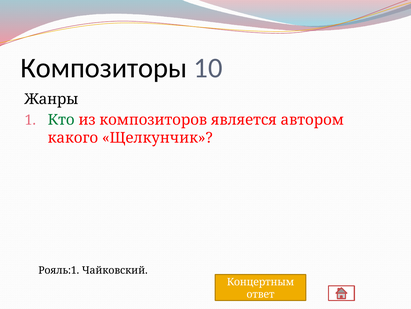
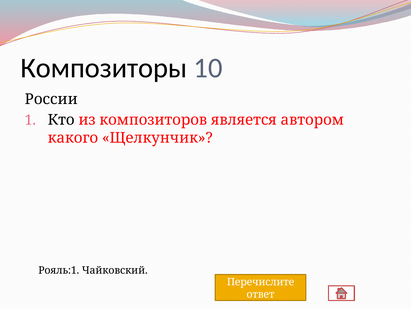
Жанры: Жанры -> России (51, 99)
Кто colour: green -> black (61, 120)
Концертным: Концертным -> Перечислите (261, 281)
